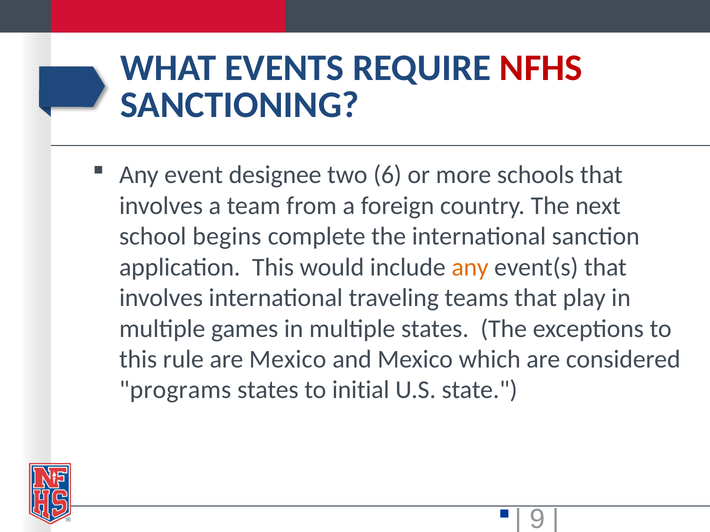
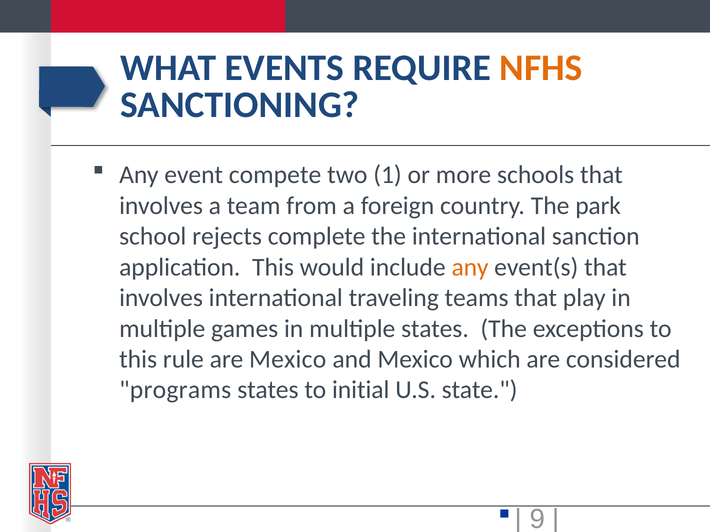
NFHS colour: red -> orange (541, 68)
designee: designee -> compete (275, 175)
6: 6 -> 1 (387, 175)
next: next -> park (598, 206)
begins: begins -> rejects (227, 237)
